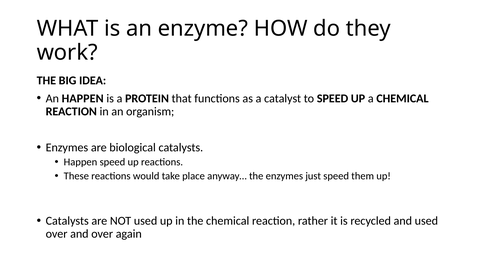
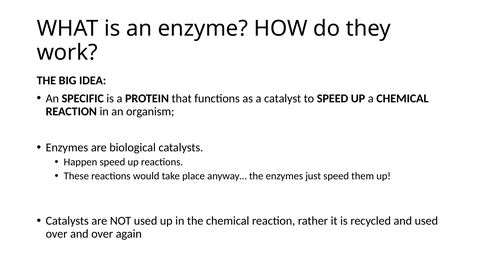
An HAPPEN: HAPPEN -> SPECIFIC (83, 98)
